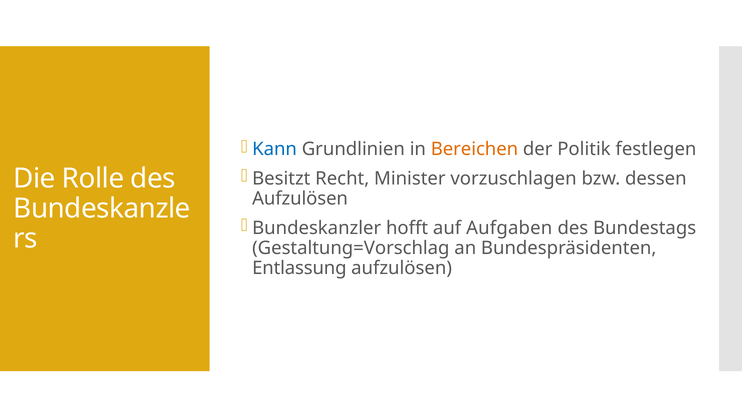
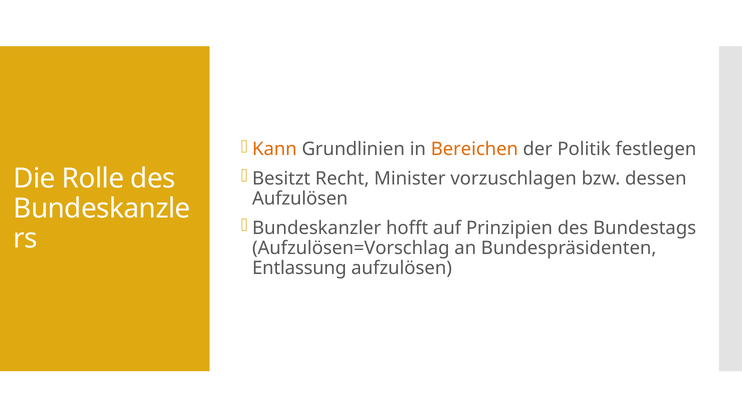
Kann colour: blue -> orange (275, 149)
Aufgaben: Aufgaben -> Prinzipien (509, 228)
Gestaltung=Vorschlag: Gestaltung=Vorschlag -> Aufzulösen=Vorschlag (351, 248)
